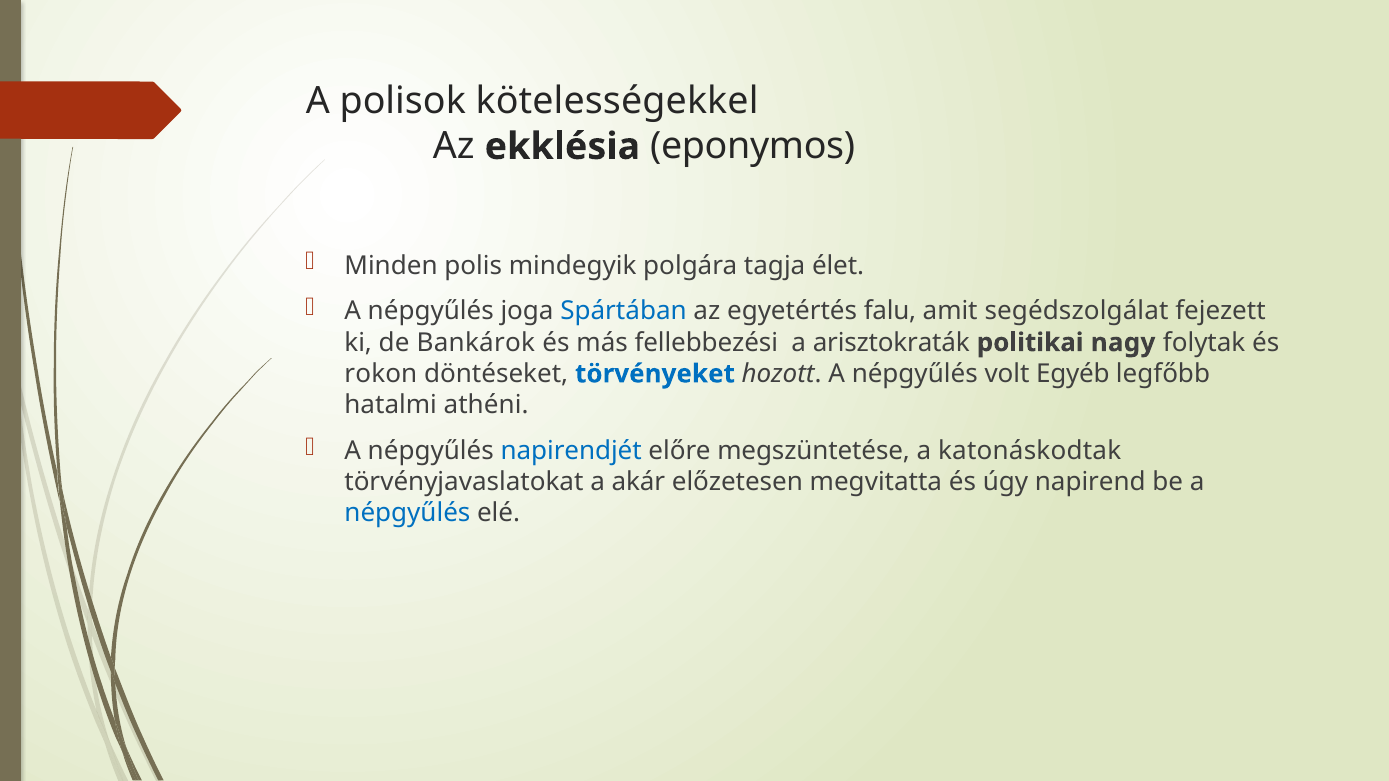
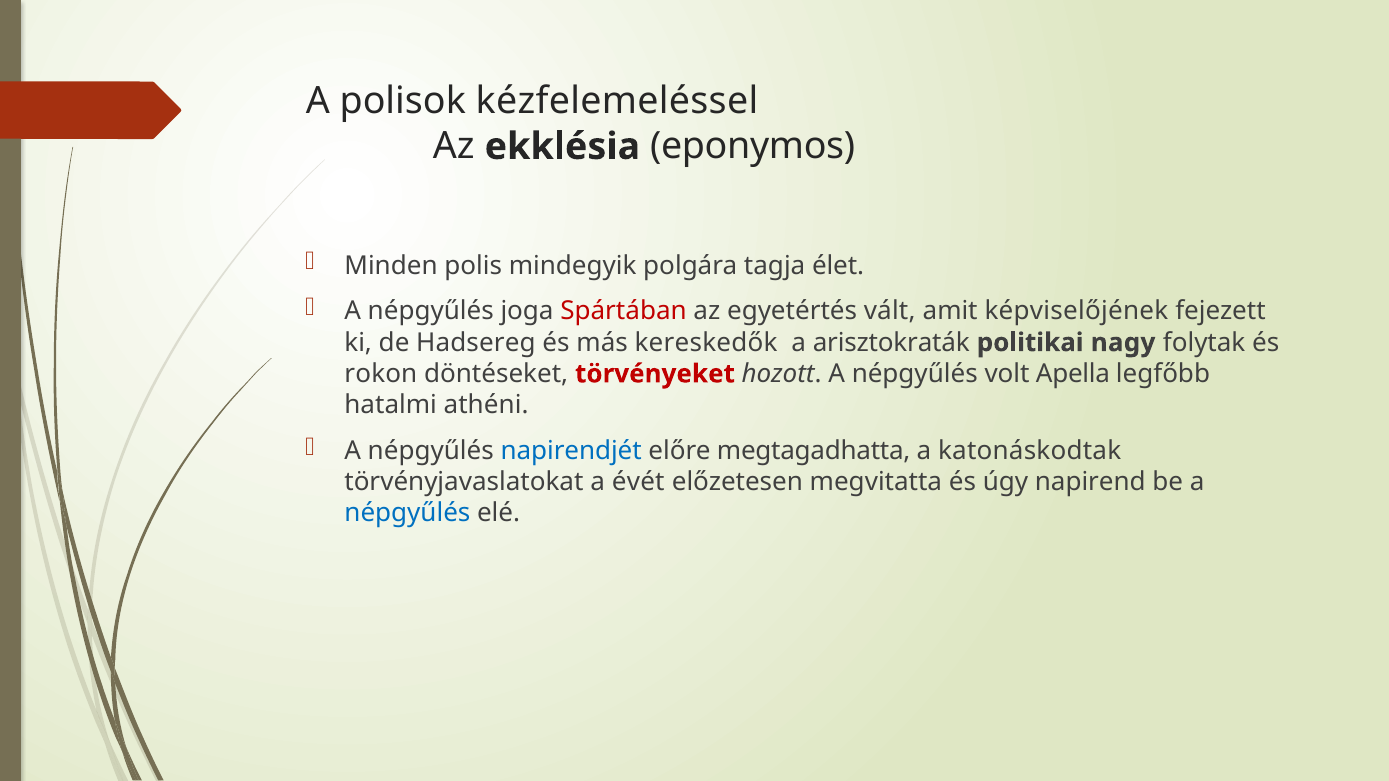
kötelességekkel: kötelességekkel -> kézfelemeléssel (617, 102)
Spártában colour: blue -> red (624, 311)
falu: falu -> vált (890, 311)
segédszolgálat: segédszolgálat -> képviselőjének (1076, 311)
Bankárok: Bankárok -> Hadsereg (476, 343)
fellebbezési: fellebbezési -> kereskedők (706, 343)
törvényeket colour: blue -> red (655, 374)
Egyéb: Egyéb -> Apella (1073, 374)
megszüntetése: megszüntetése -> megtagadhatta (814, 451)
akár: akár -> évét (638, 482)
